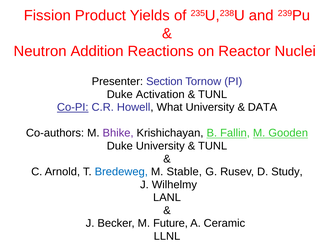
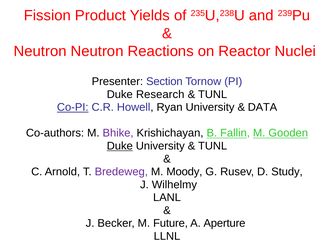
Neutron Addition: Addition -> Neutron (97, 51)
Activation: Activation -> Research (160, 95)
What: What -> Ryan (170, 108)
Duke underline: none -> present (120, 146)
Bredeweg colour: blue -> purple (121, 172)
Stable: Stable -> Moody (184, 172)
Ceramic: Ceramic -> Aperture (224, 224)
